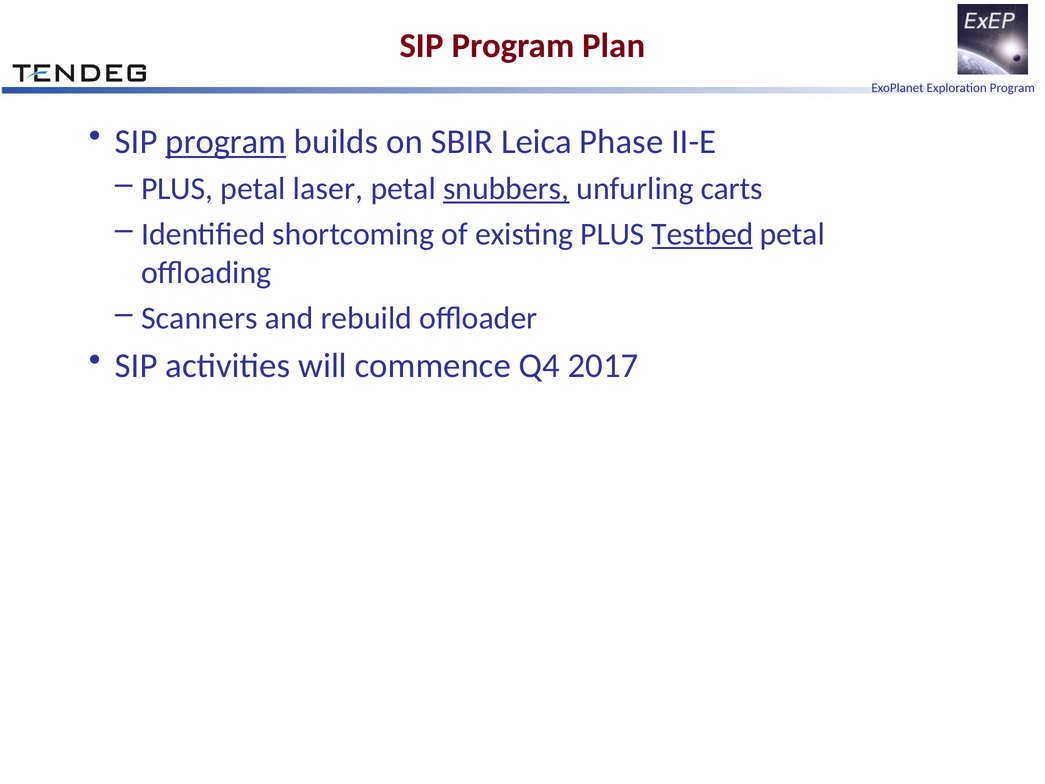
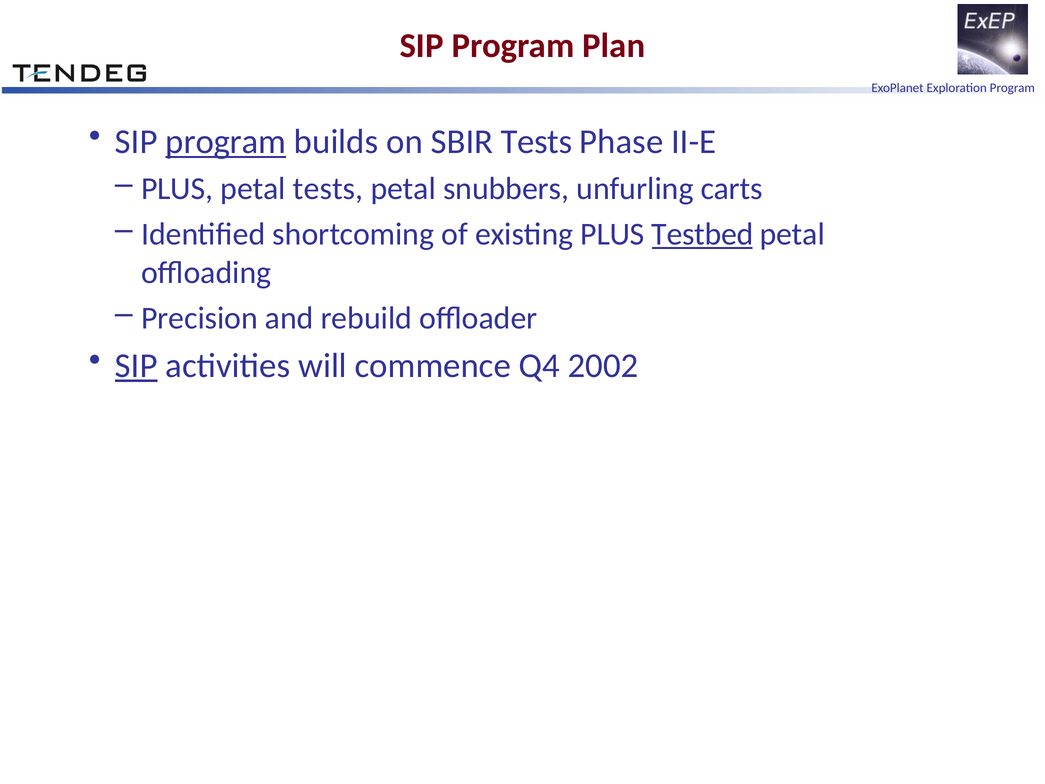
SBIR Leica: Leica -> Tests (537, 142)
petal laser: laser -> tests (328, 189)
snubbers underline: present -> none (506, 189)
Scanners: Scanners -> Precision (199, 318)
SIP underline: none -> present (136, 366)
2017: 2017 -> 2002 (603, 366)
